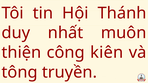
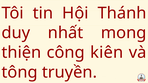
muôn: muôn -> mong (124, 33)
